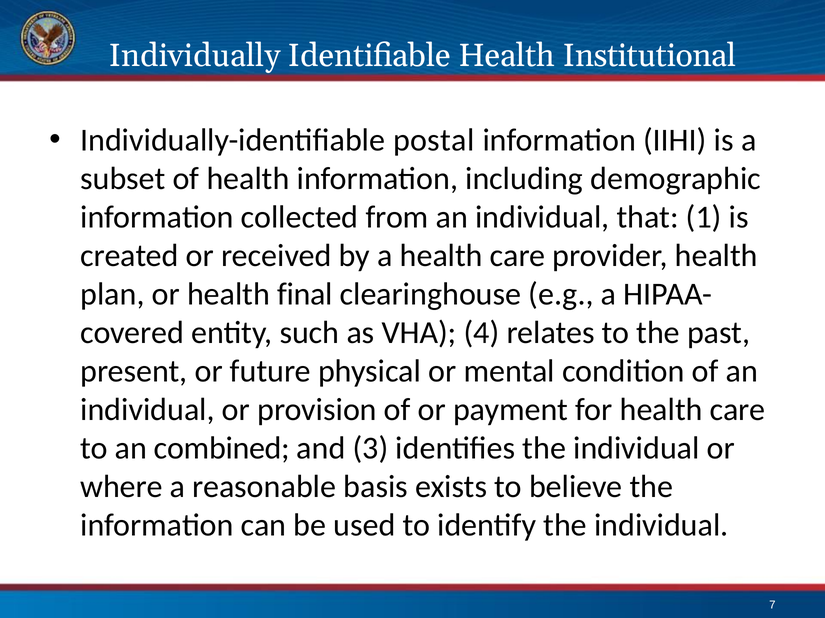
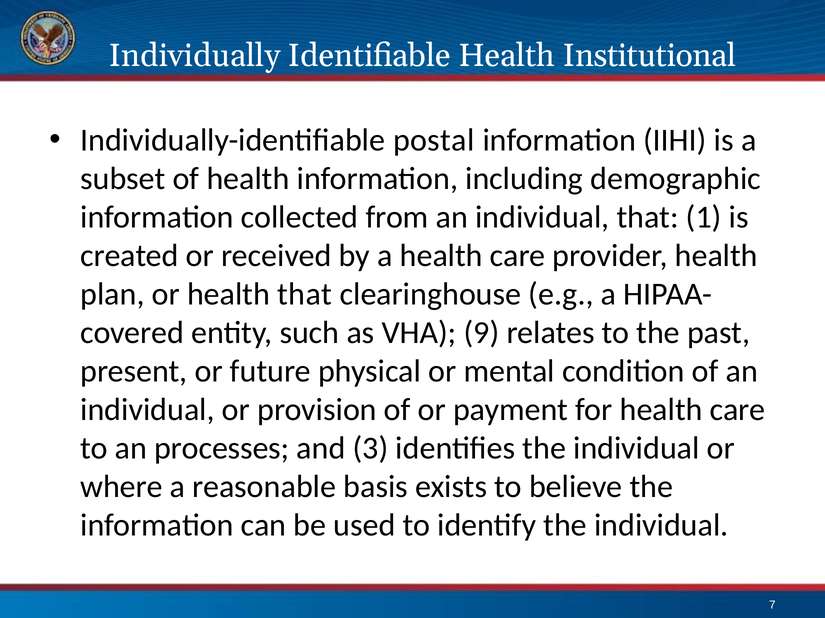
health final: final -> that (305, 295)
4: 4 -> 9 (482, 333)
combined: combined -> processes (222, 449)
